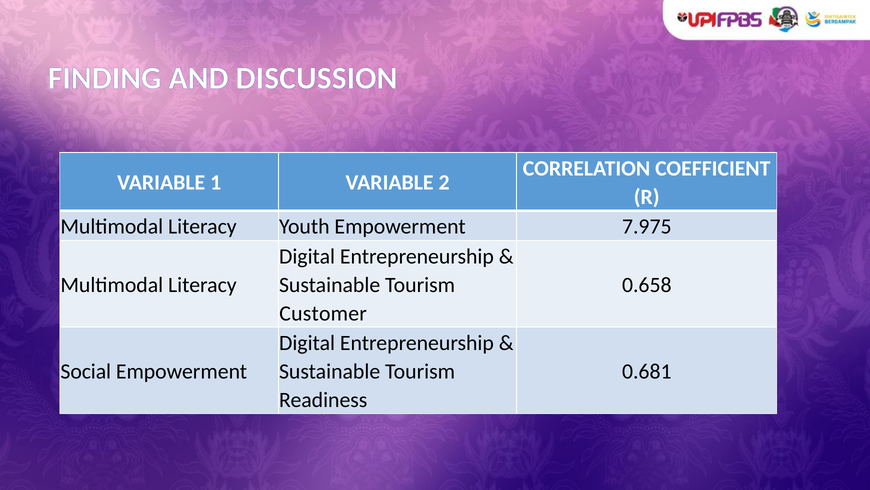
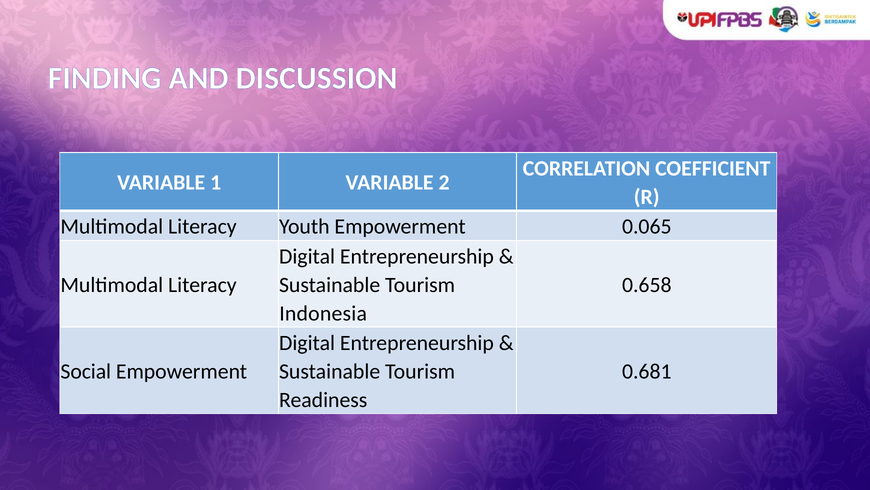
7.975: 7.975 -> 0.065 (647, 226)
Customer: Customer -> Indonesia (323, 313)
